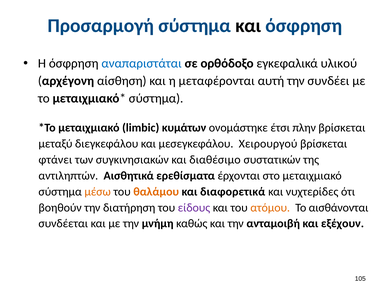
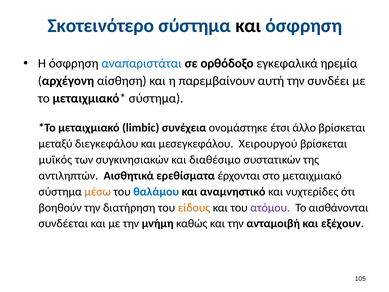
Προσαρμογή: Προσαρμογή -> Σκοτεινότερο (101, 26)
υλικού: υλικού -> ηρεμία (339, 63)
μεταφέρονται: μεταφέρονται -> παρεμβαίνουν (217, 81)
κυμάτων: κυμάτων -> συνέχεια (184, 128)
πλην: πλην -> άλλο (304, 128)
φτάνει: φτάνει -> μυϊκός (55, 160)
θαλάμου colour: orange -> blue (156, 191)
διαφορετικά: διαφορετικά -> αναμνηστικό (233, 191)
είδους colour: purple -> orange (194, 207)
ατόμου colour: orange -> purple (270, 207)
